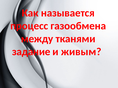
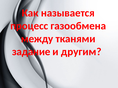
живым: живым -> другим (81, 52)
